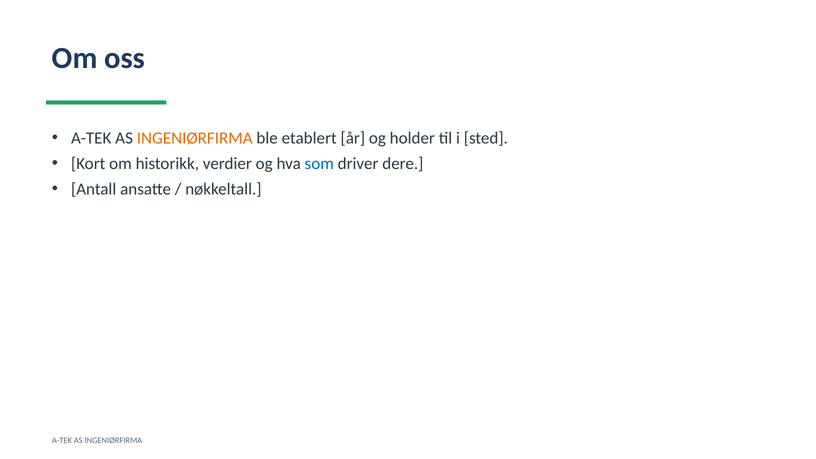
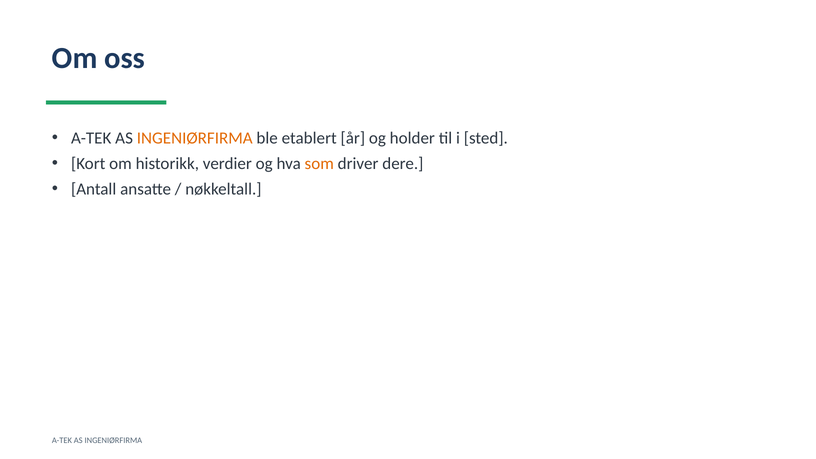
som colour: blue -> orange (319, 164)
